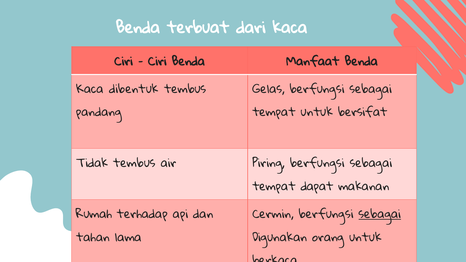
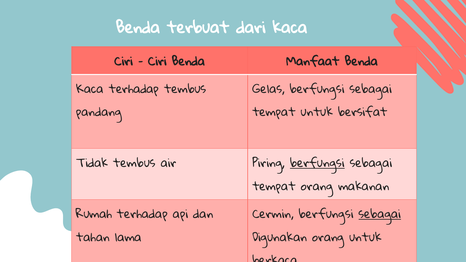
Kaca dibentuk: dibentuk -> terhadap (134, 89)
berfungsi underline: none -> present (317, 163)
tempat dapat: dapat -> orang (317, 187)
